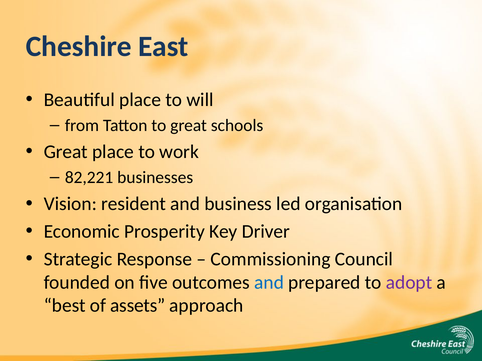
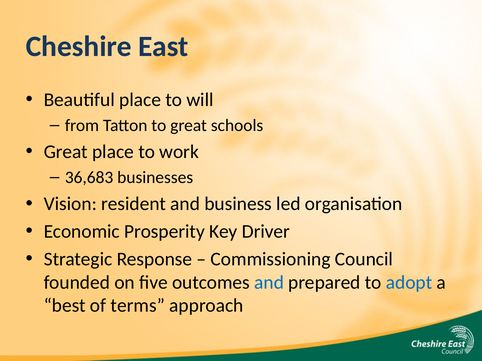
82,221: 82,221 -> 36,683 (89, 178)
adopt colour: purple -> blue (409, 283)
assets: assets -> terms (138, 306)
